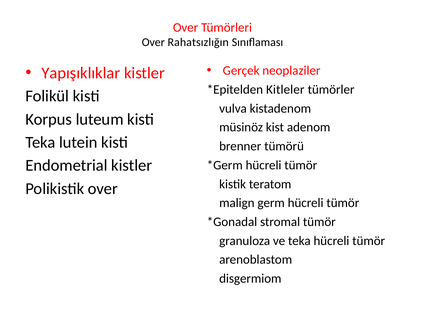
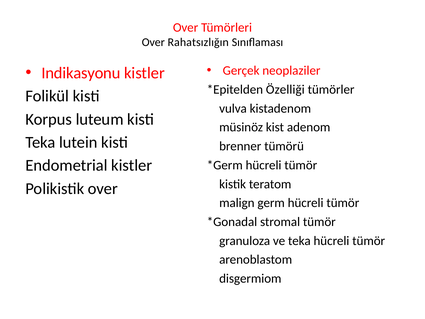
Yapışıklıklar: Yapışıklıklar -> Indikasyonu (81, 73)
Kitleler: Kitleler -> Özelliği (285, 89)
